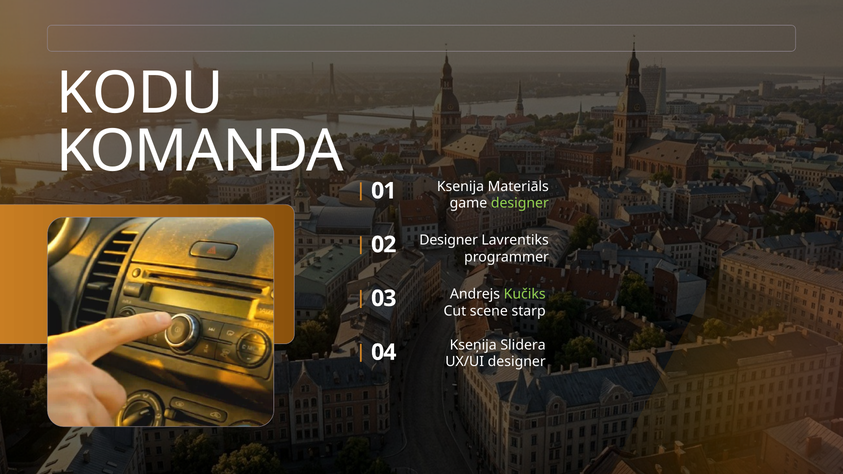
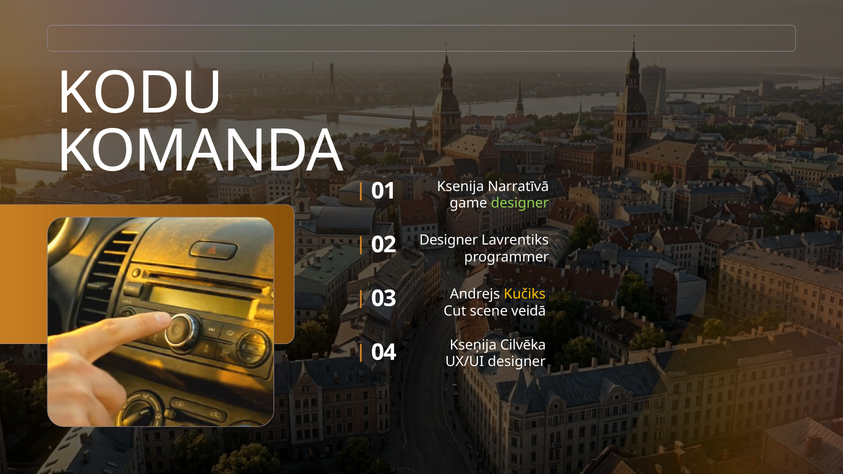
Materiāls: Materiāls -> Narratīvā (518, 187)
Kučiks colour: light green -> yellow (525, 294)
starp: starp -> veidā (529, 311)
Slidera: Slidera -> Cilvēka (523, 345)
